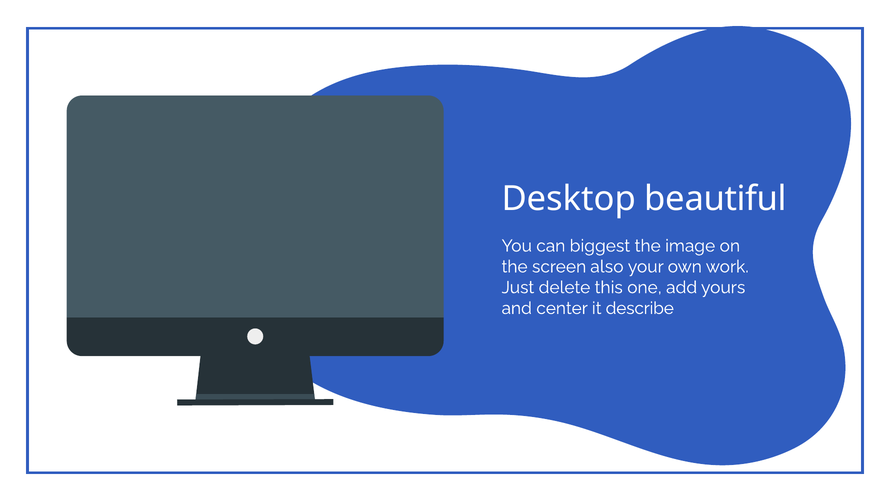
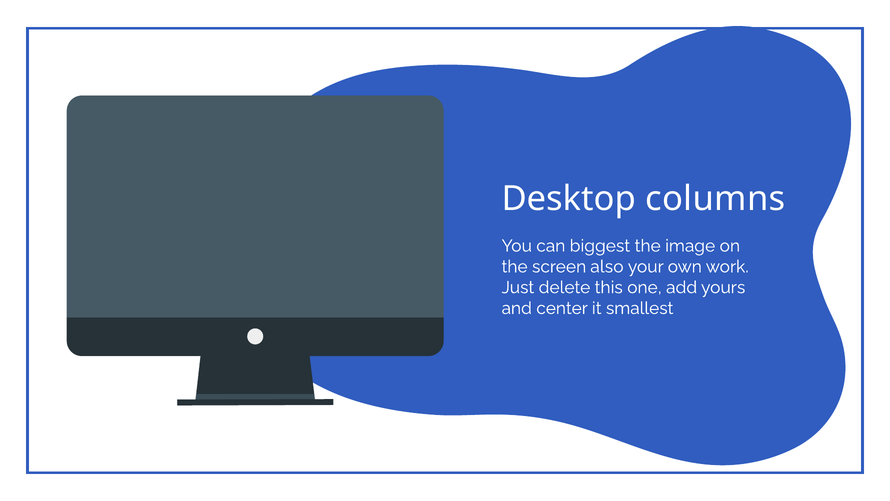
beautiful: beautiful -> columns (715, 199)
describe: describe -> smallest (640, 308)
